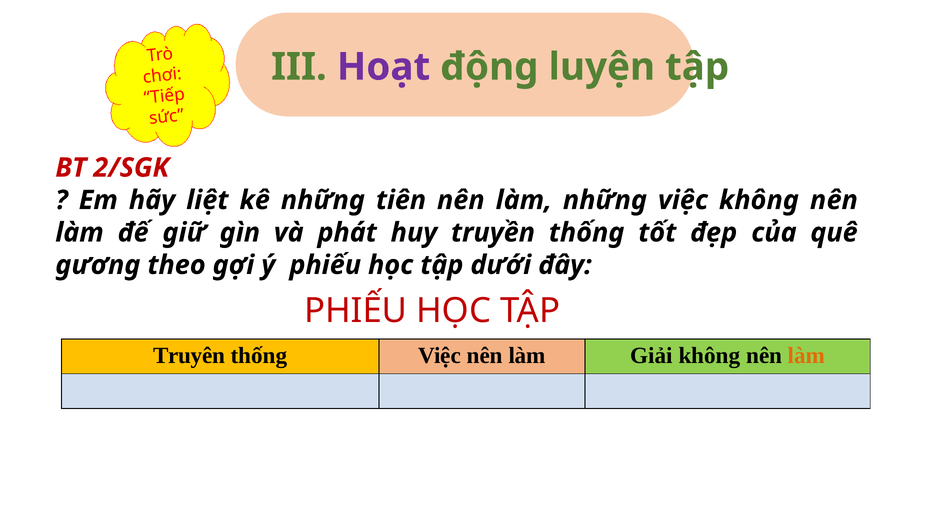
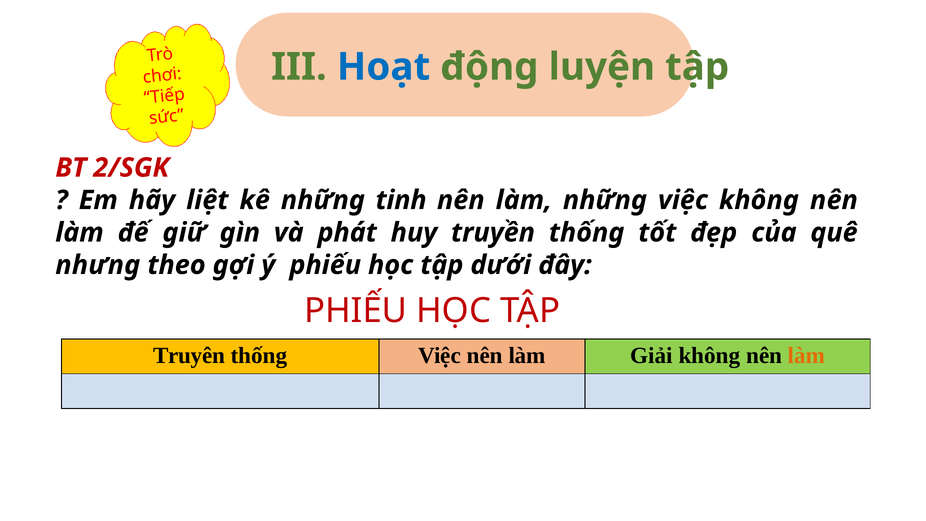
Hoạt colour: purple -> blue (384, 67)
tiên: tiên -> tinh (401, 200)
gương: gương -> nhưng (98, 265)
